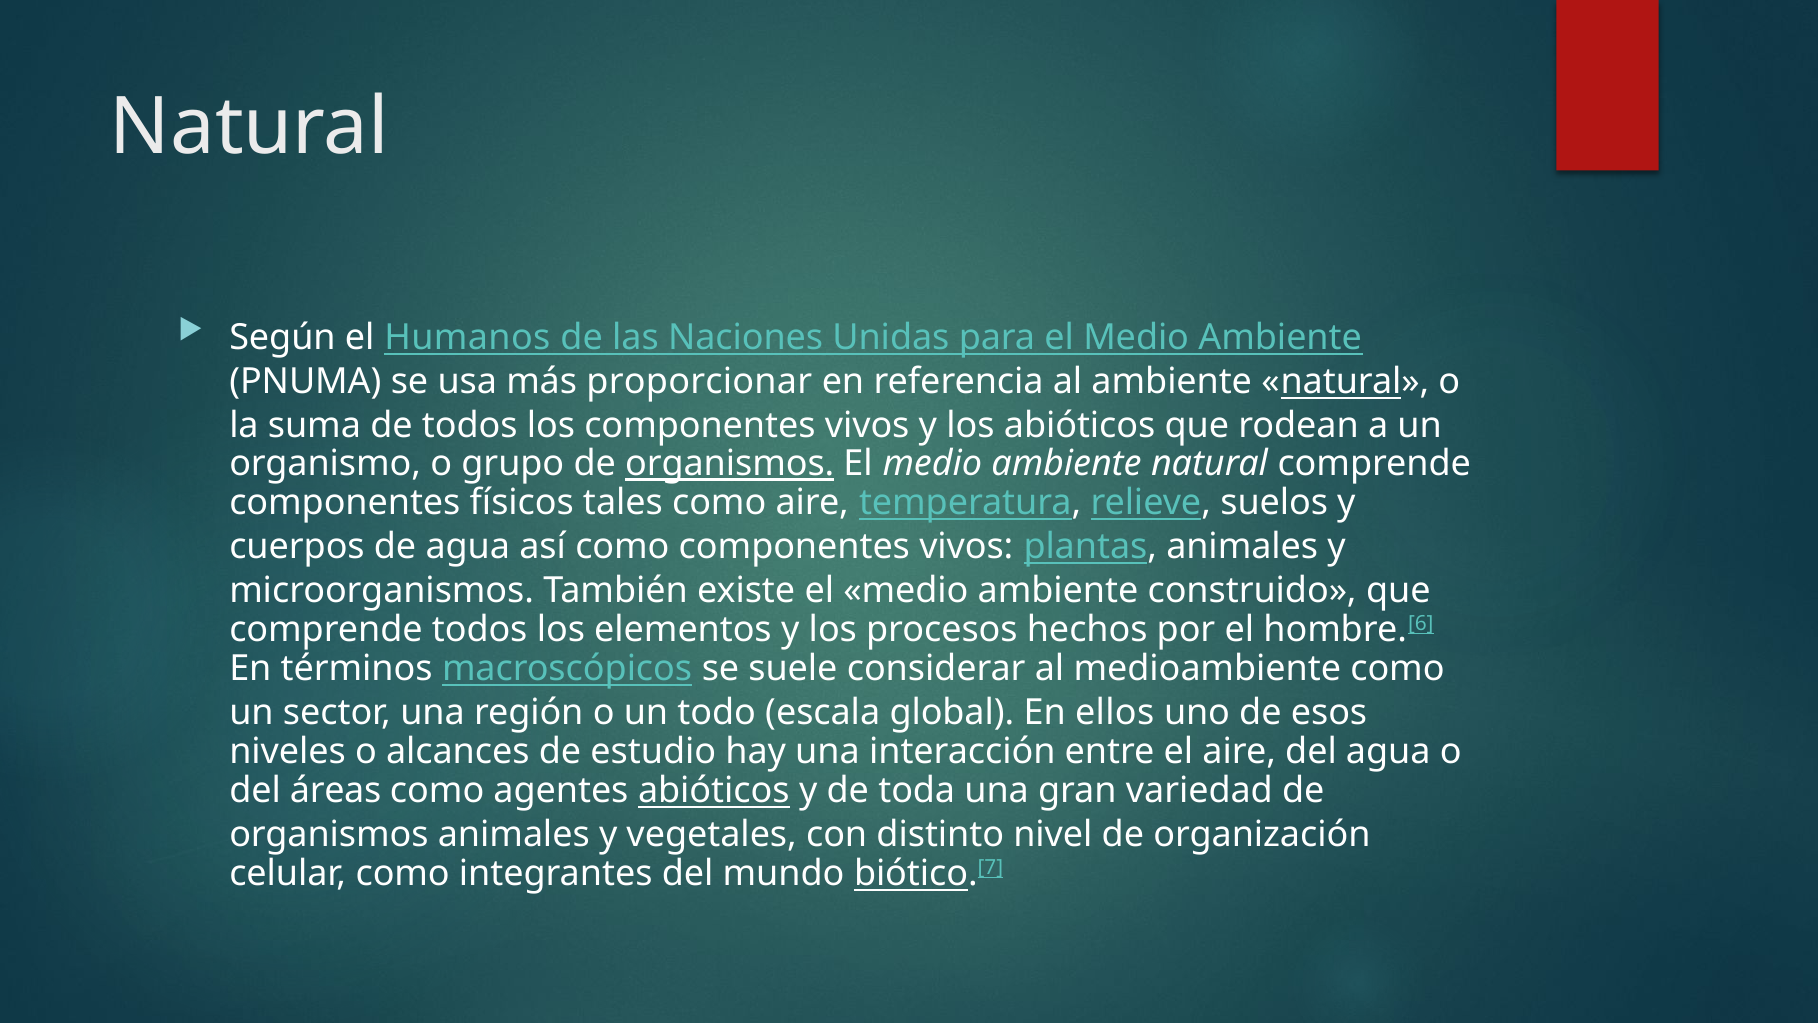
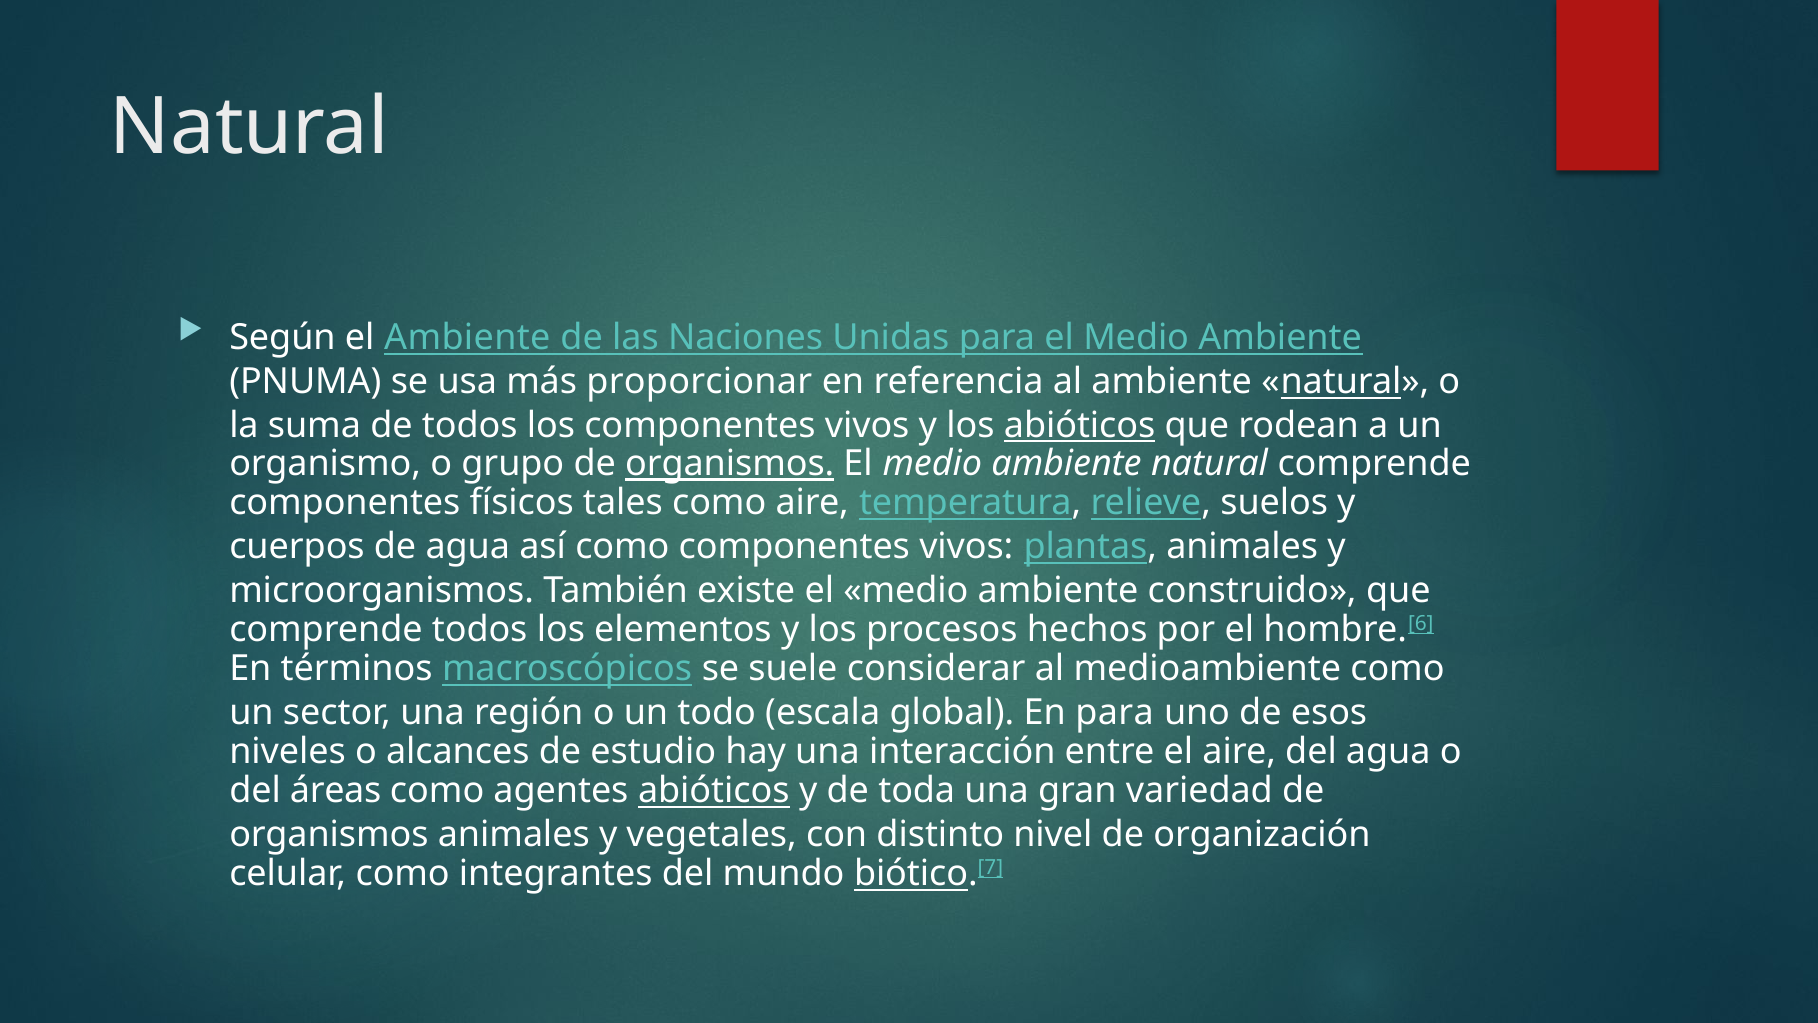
el Humanos: Humanos -> Ambiente (467, 337)
abióticos underline: none -> present (1080, 425)
En ellos: ellos -> para (1115, 712)
